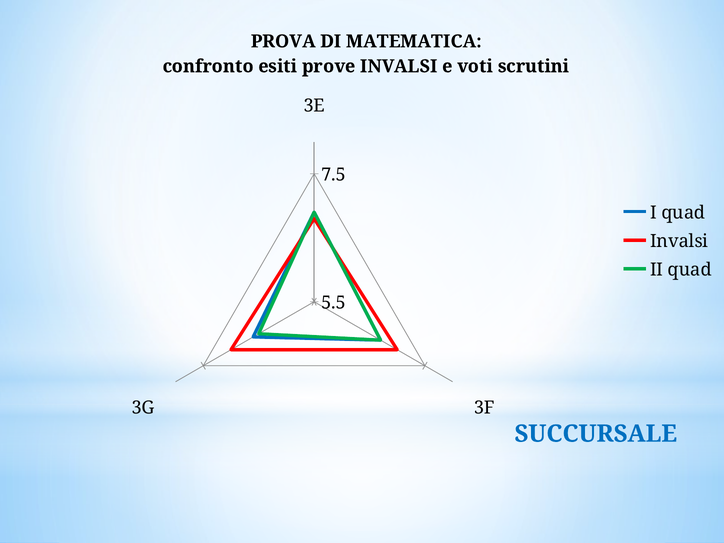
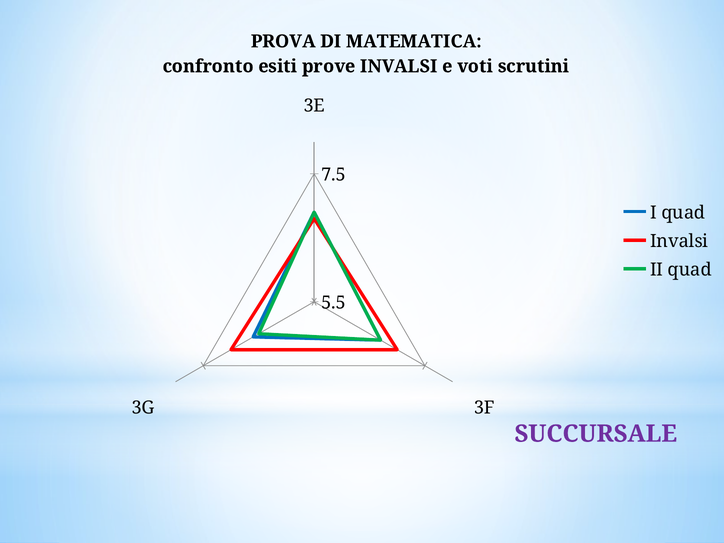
SUCCURSALE colour: blue -> purple (596, 434)
